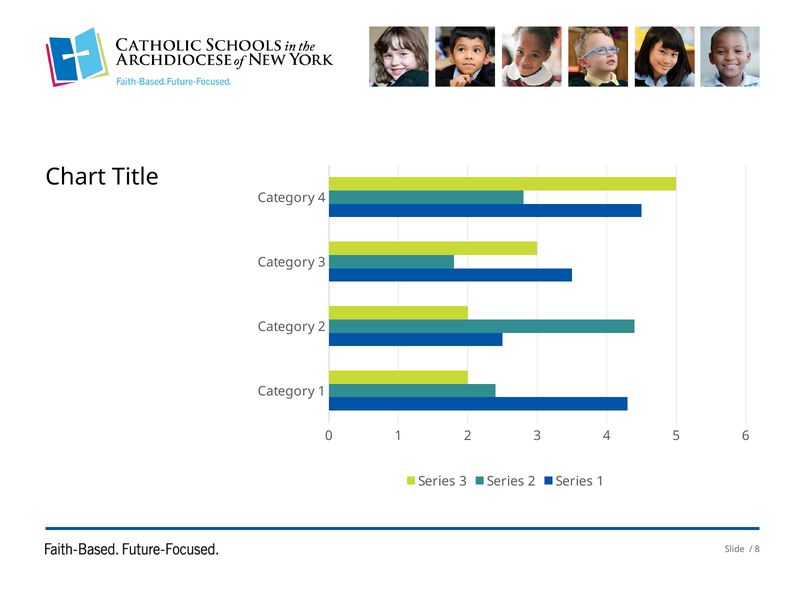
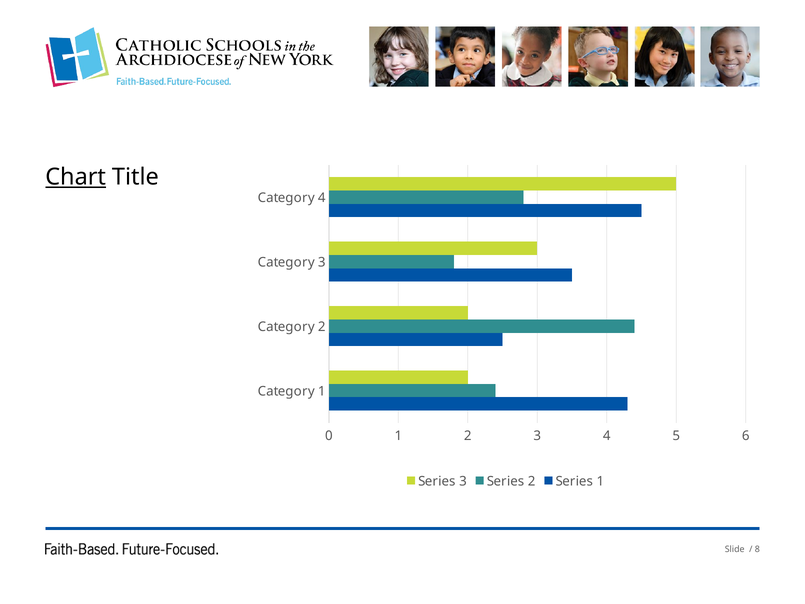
Chart underline: none -> present (76, 177)
